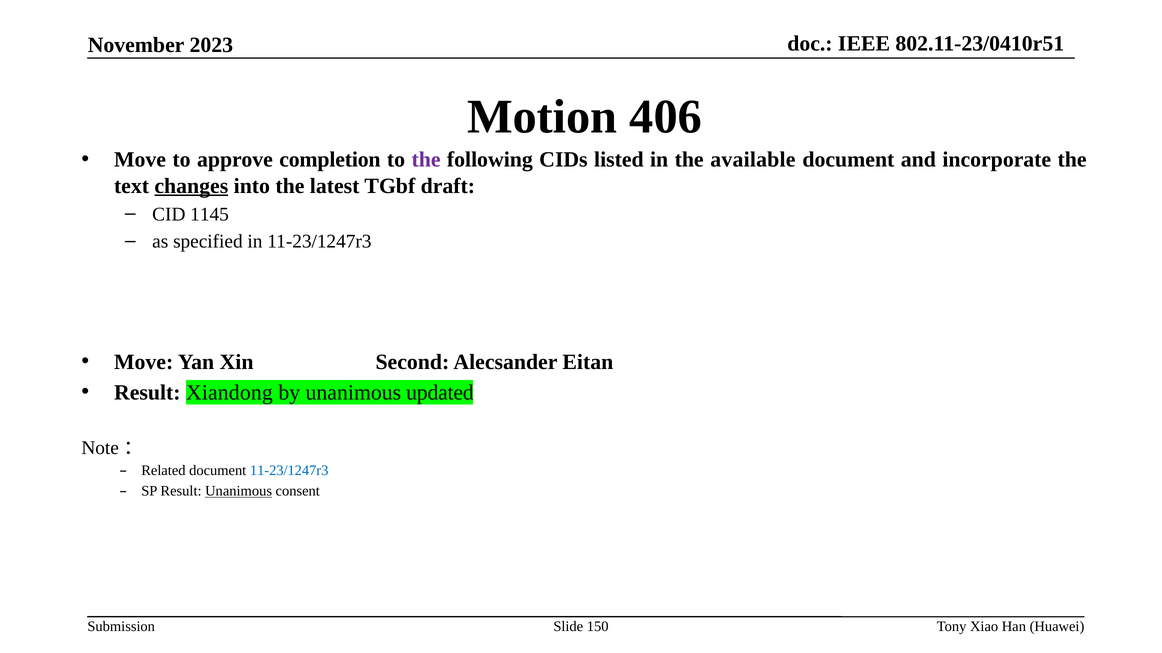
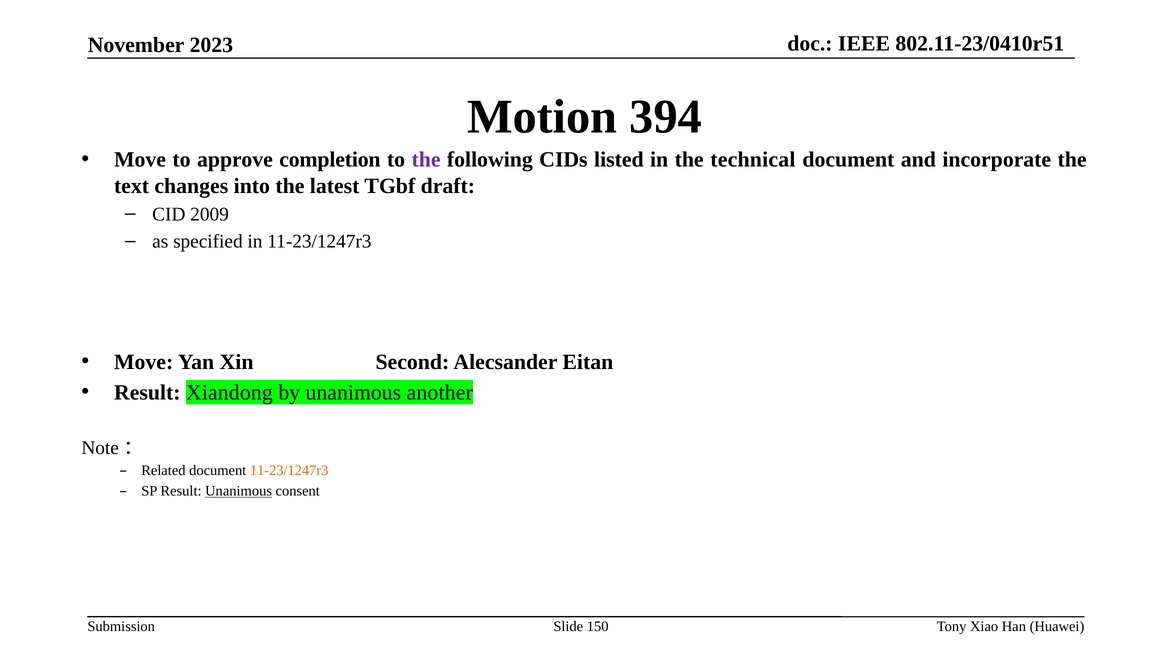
406: 406 -> 394 (666, 117)
available: available -> technical (753, 160)
changes underline: present -> none (191, 186)
1145: 1145 -> 2009 (210, 214)
updated: updated -> another (440, 393)
11-23/1247r3 colour: blue -> orange (289, 471)
